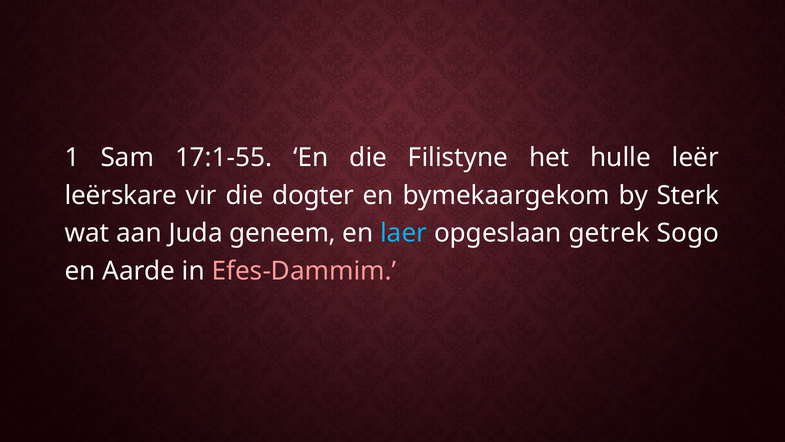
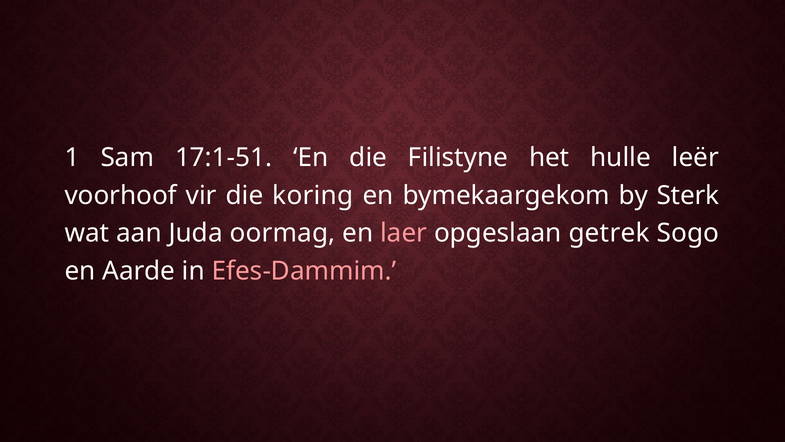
17:1-55: 17:1-55 -> 17:1-51 (224, 158)
leërskare: leërskare -> voorhoof (121, 195)
dogter: dogter -> koring (313, 195)
geneem: geneem -> oormag (282, 233)
laer colour: light blue -> pink (404, 233)
